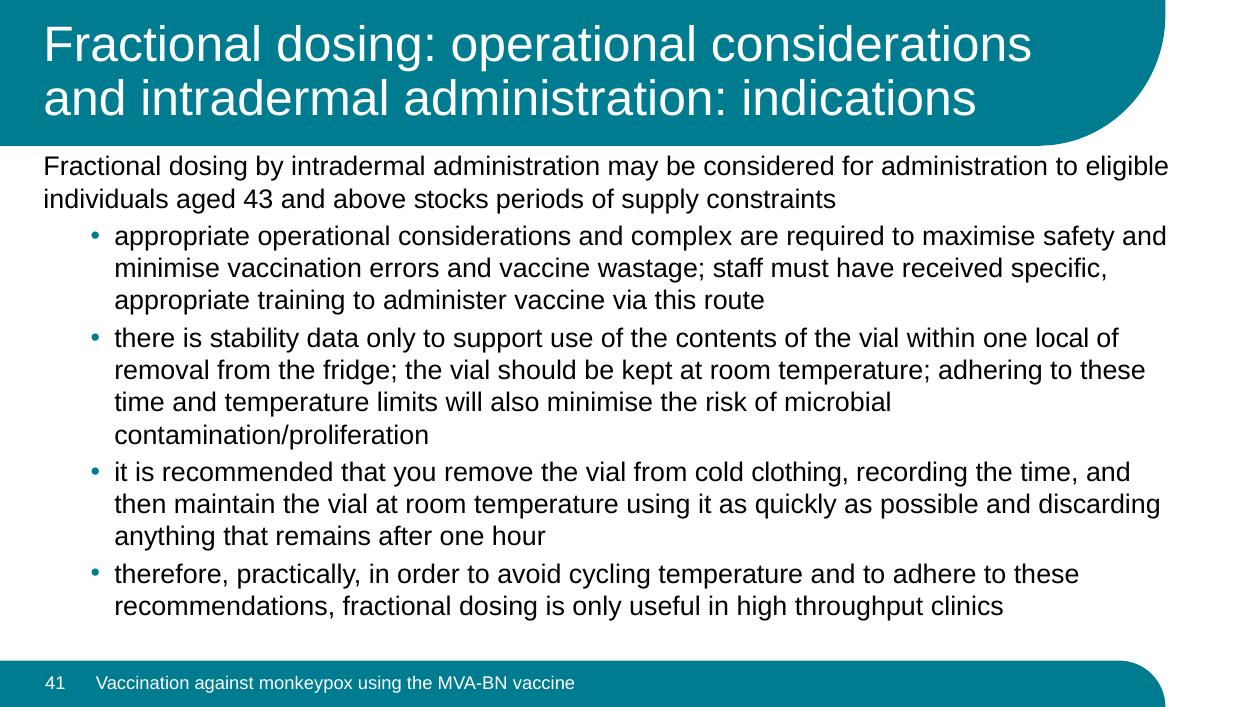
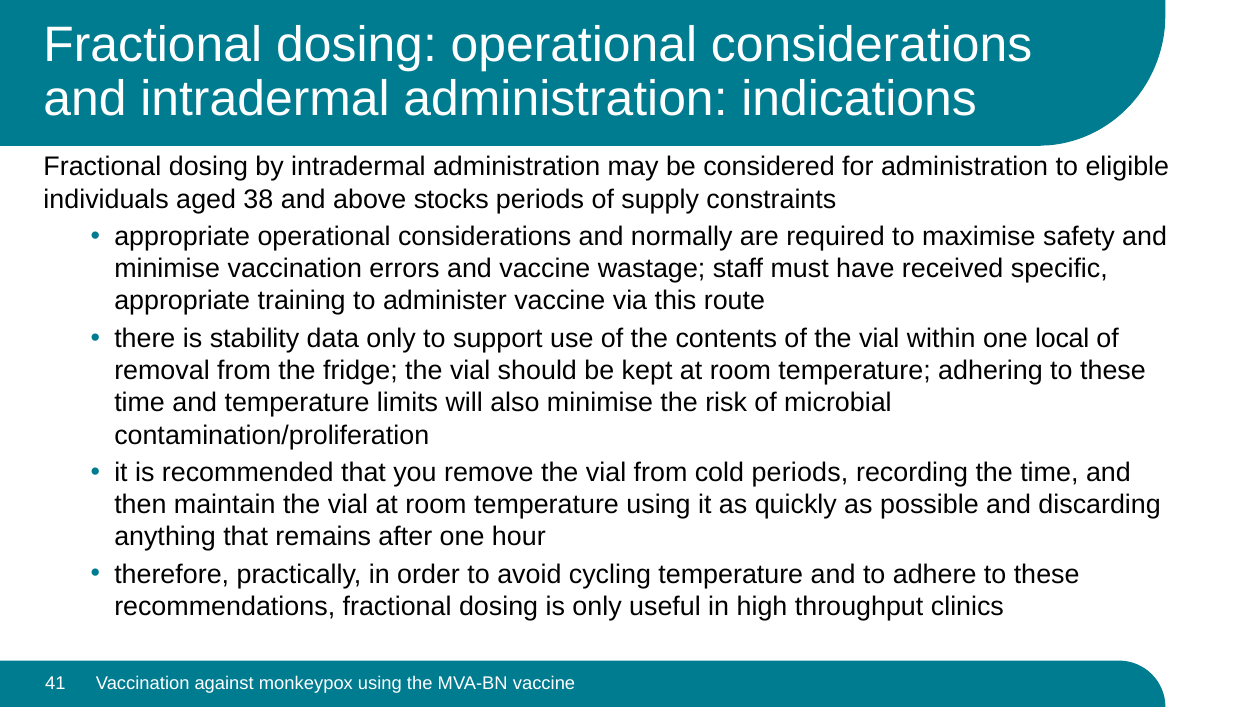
43: 43 -> 38 (258, 199)
complex: complex -> normally (682, 237)
cold clothing: clothing -> periods (800, 473)
